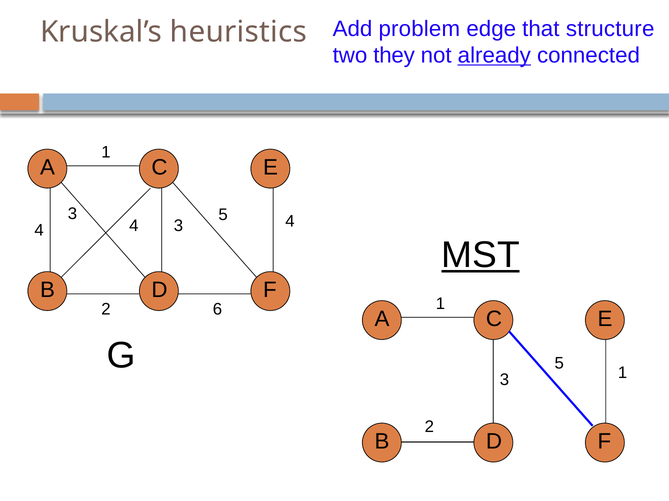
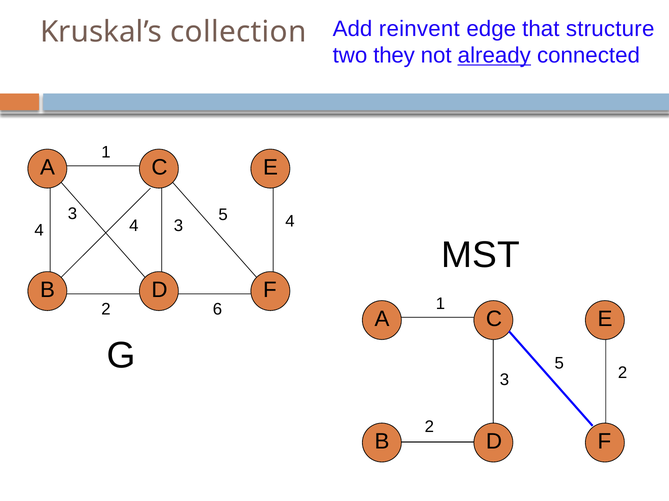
heuristics: heuristics -> collection (238, 32)
problem: problem -> reinvent (419, 29)
MST underline: present -> none (481, 256)
1: 1 -> 2 (623, 373)
